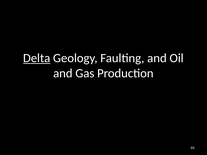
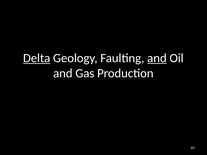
and underline: none -> present (157, 58)
